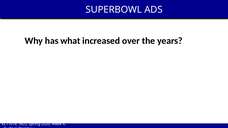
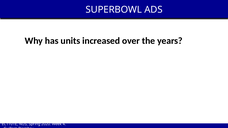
what: what -> units (70, 41)
